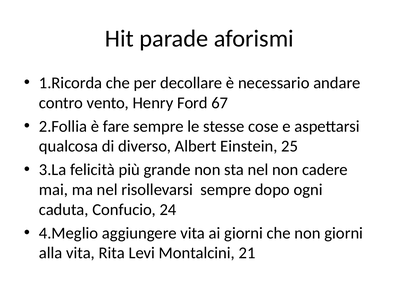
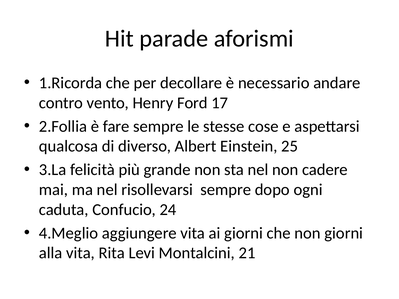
67: 67 -> 17 (220, 103)
